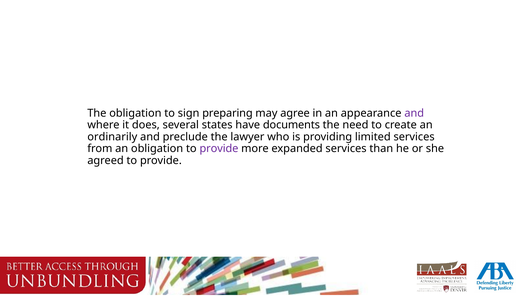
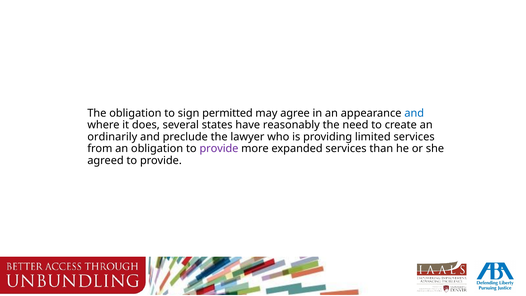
preparing: preparing -> permitted (227, 113)
and colour: purple -> blue (414, 113)
documents: documents -> reasonably (291, 125)
